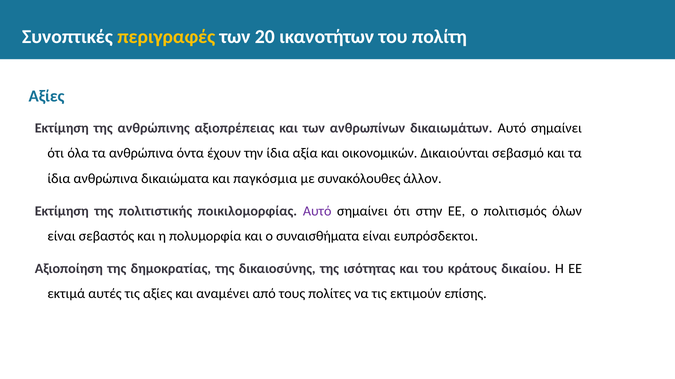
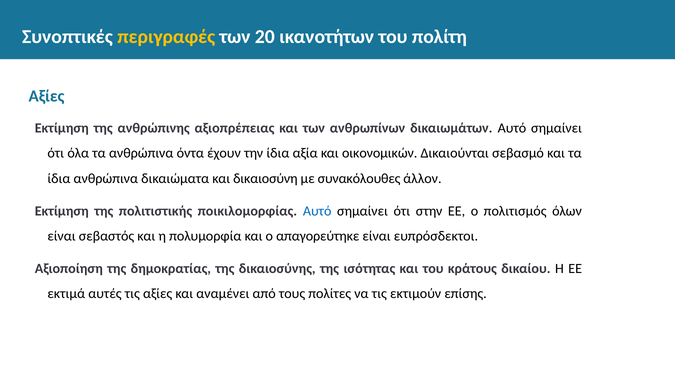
παγκόσμια: παγκόσμια -> δικαιοσύνη (265, 179)
Αυτό colour: purple -> blue (317, 211)
συναισθήματα: συναισθήματα -> απαγορεύτηκε (318, 237)
